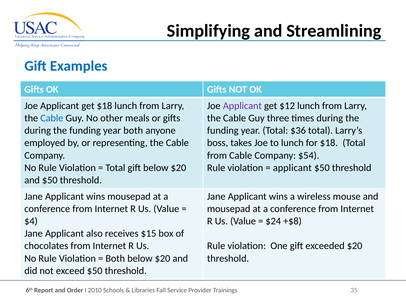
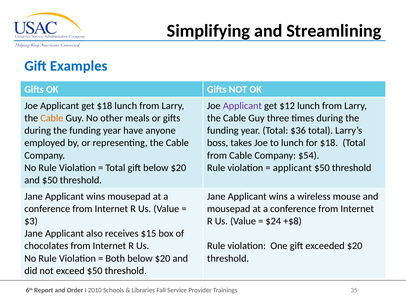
Cable colour: blue -> orange (52, 118)
year both: both -> have (133, 131)
$4: $4 -> $3 (31, 222)
